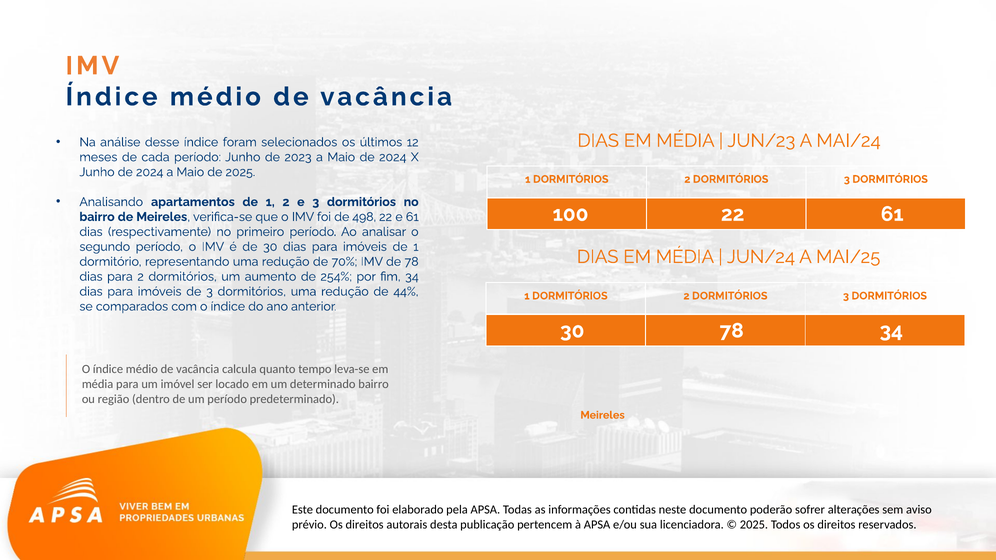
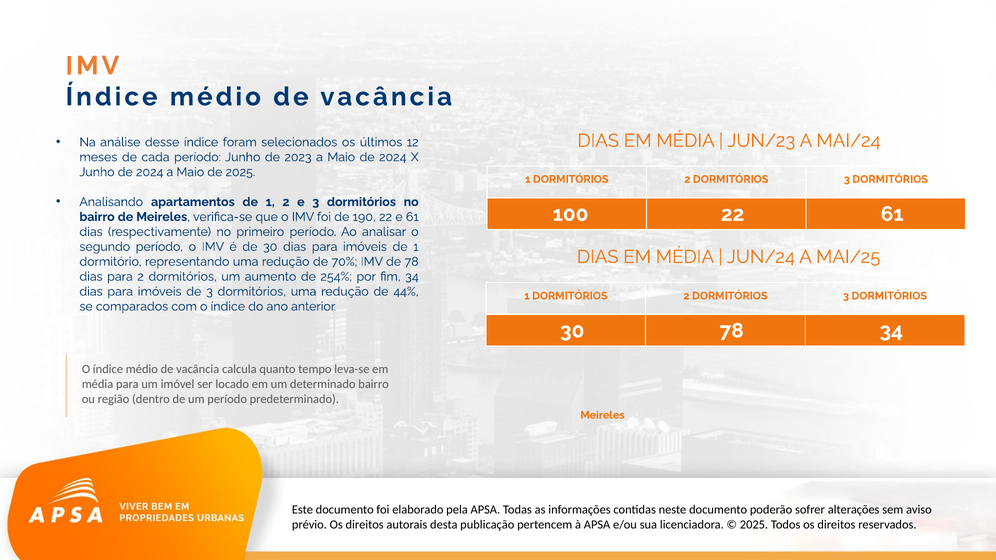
498: 498 -> 190 (364, 217)
